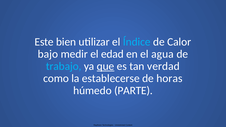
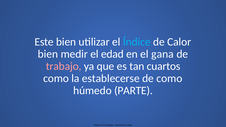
bajo: bajo -> bien (48, 54)
agua: agua -> gana (162, 54)
trabajo colour: light blue -> pink (64, 66)
que underline: present -> none (106, 66)
verdad: verdad -> cuartos (164, 66)
de horas: horas -> como (169, 78)
